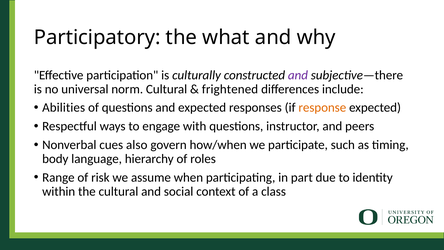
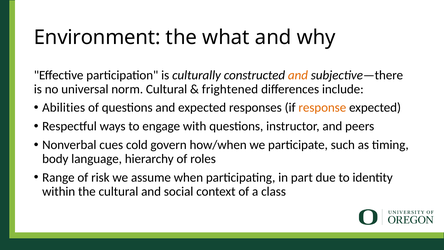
Participatory: Participatory -> Environment (97, 37)
and colour: purple -> orange (298, 75)
also: also -> cold (137, 145)
